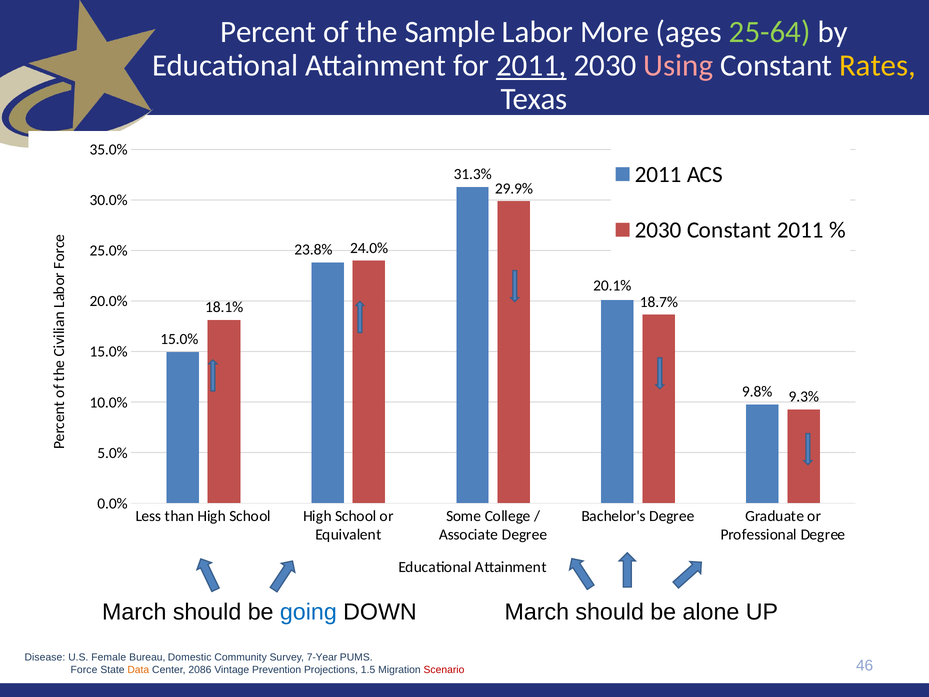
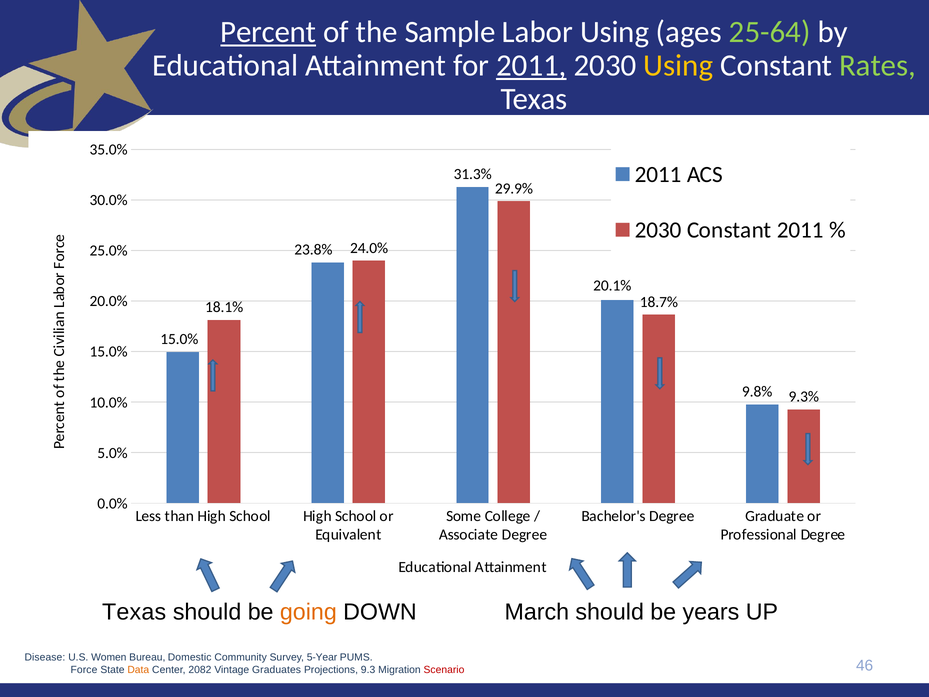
Percent underline: none -> present (268, 32)
Labor More: More -> Using (615, 32)
Using colour: pink -> yellow (678, 66)
Rates colour: yellow -> light green (878, 66)
March: March -> Texas (134, 612)
going colour: blue -> orange (308, 612)
alone: alone -> years (711, 612)
Female: Female -> Women (109, 657)
7-Year: 7-Year -> 5-Year (322, 657)
2086: 2086 -> 2082 (200, 670)
Prevention: Prevention -> Graduates (277, 670)
1.5: 1.5 -> 9.3 (368, 670)
